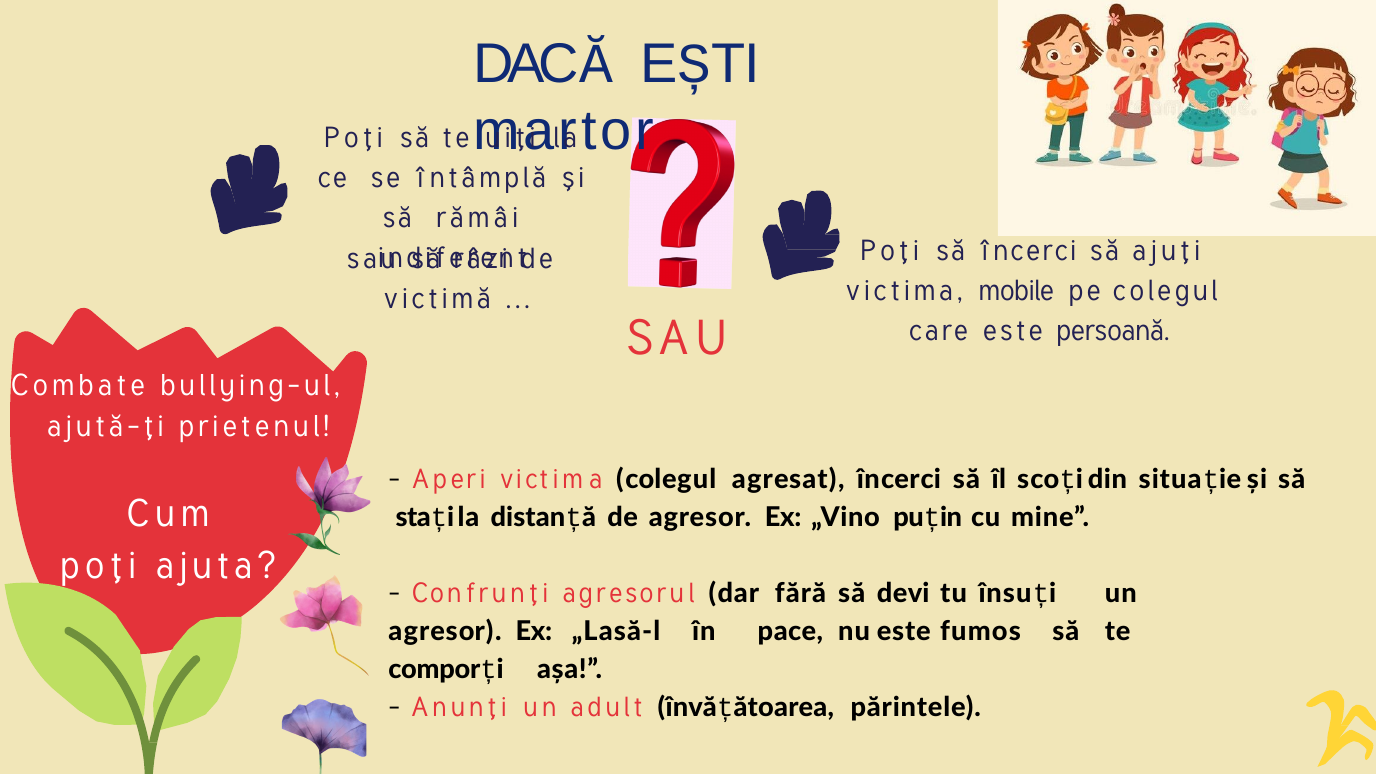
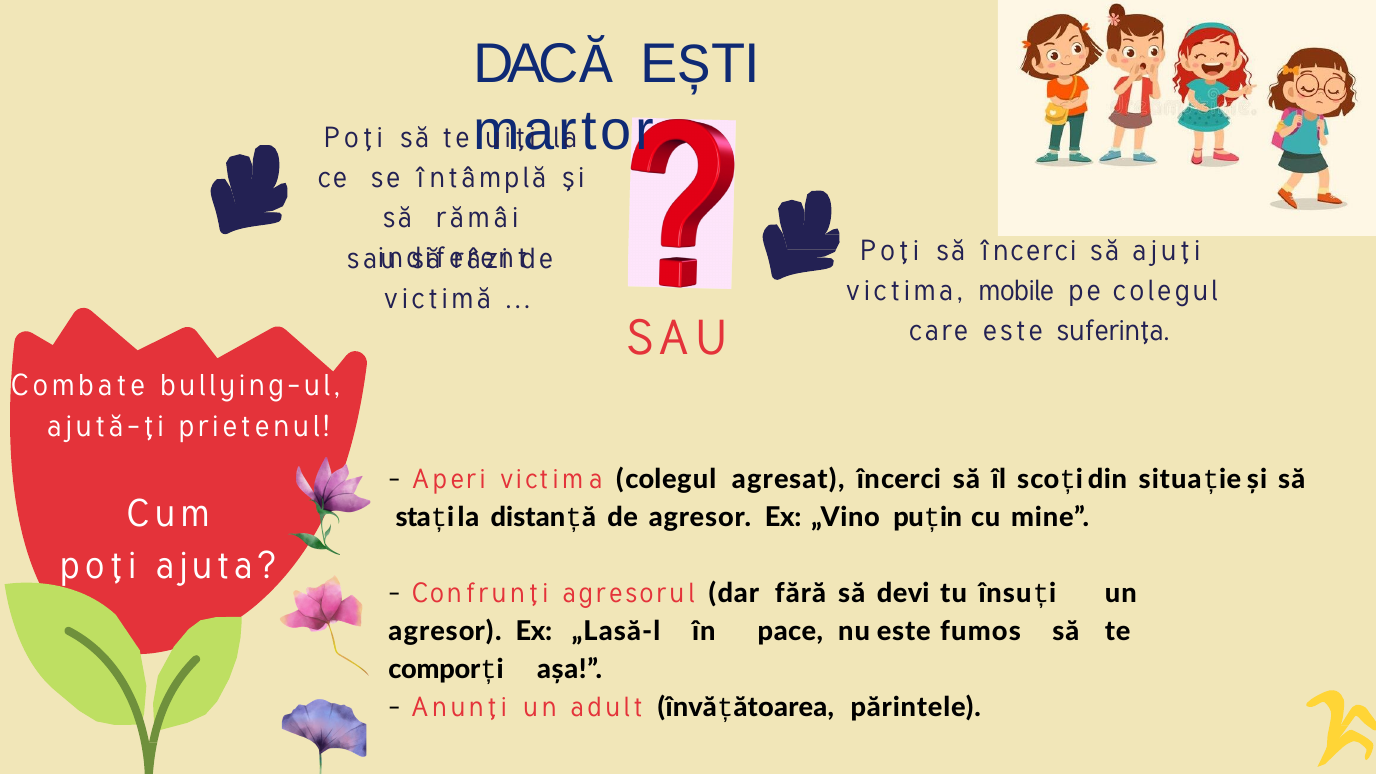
persoană: persoană -> suferința (1113, 331)
